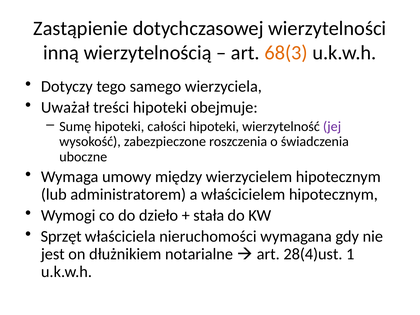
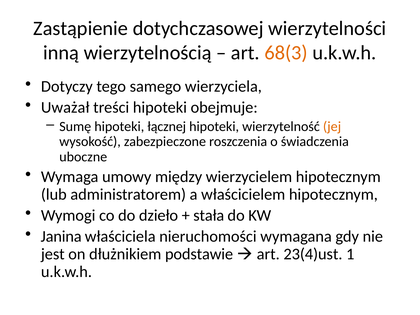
całości: całości -> łącznej (167, 127)
jej colour: purple -> orange (332, 127)
Sprzęt: Sprzęt -> Janina (61, 236)
notarialne: notarialne -> podstawie (199, 254)
28(4)ust: 28(4)ust -> 23(4)ust (313, 254)
